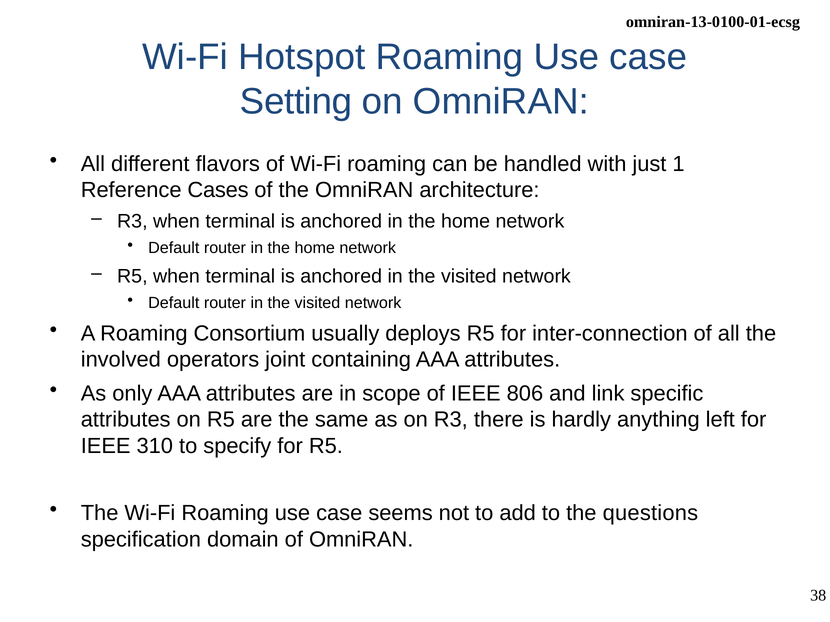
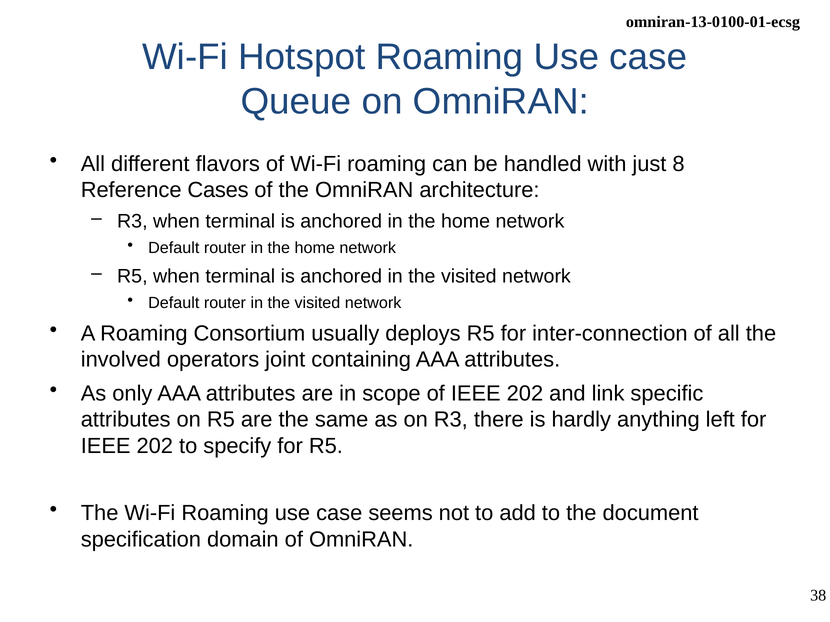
Setting: Setting -> Queue (296, 102)
1: 1 -> 8 (679, 164)
of IEEE 806: 806 -> 202 (525, 394)
310: 310 -> 202 (155, 446)
questions: questions -> document (651, 514)
